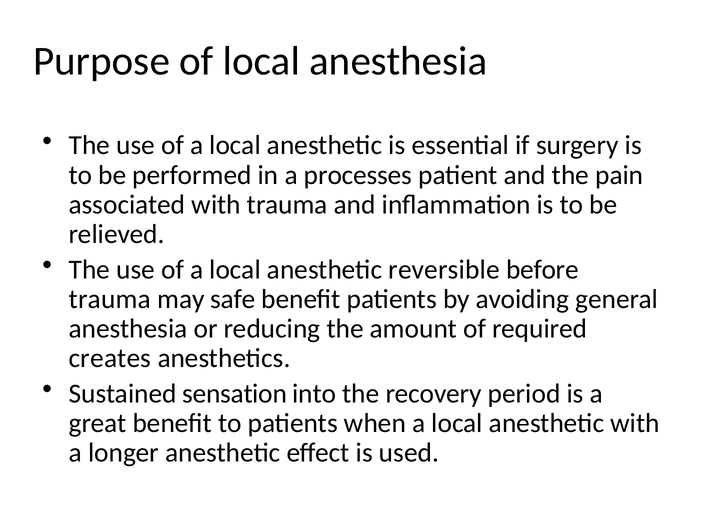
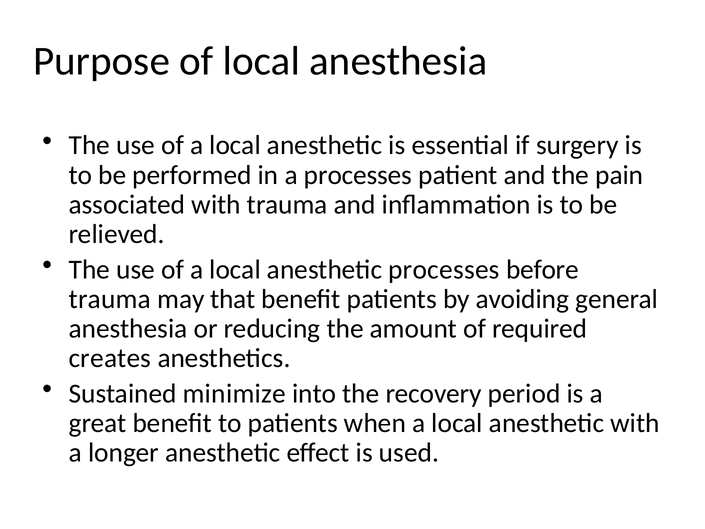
anesthetic reversible: reversible -> processes (444, 269)
safe: safe -> that (233, 299)
sensation: sensation -> minimize (234, 393)
